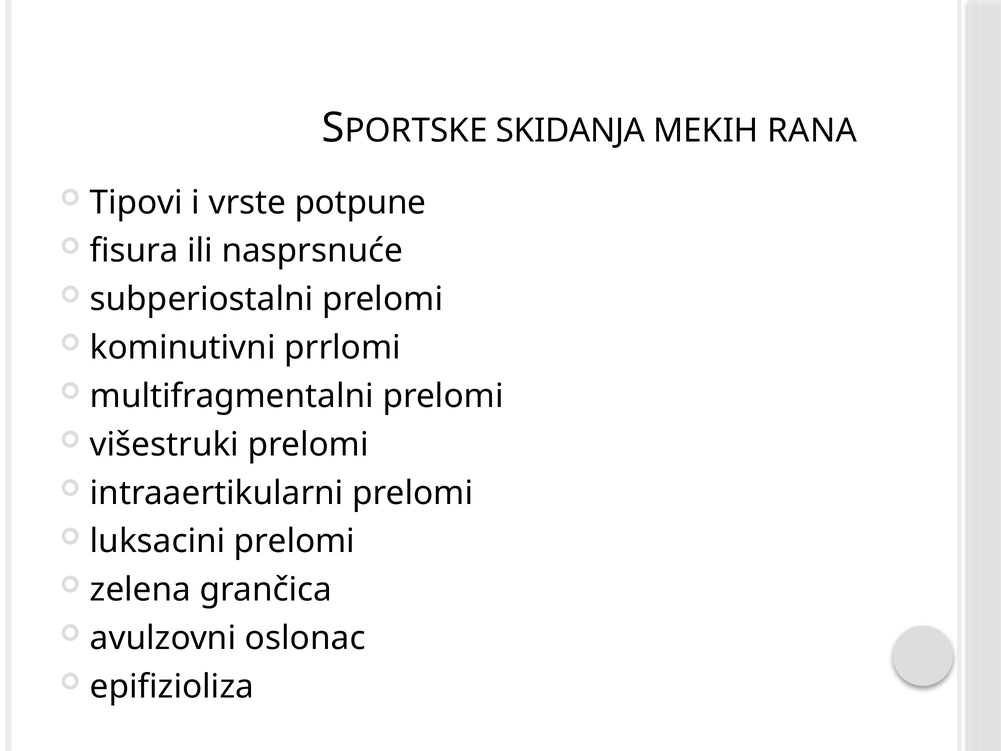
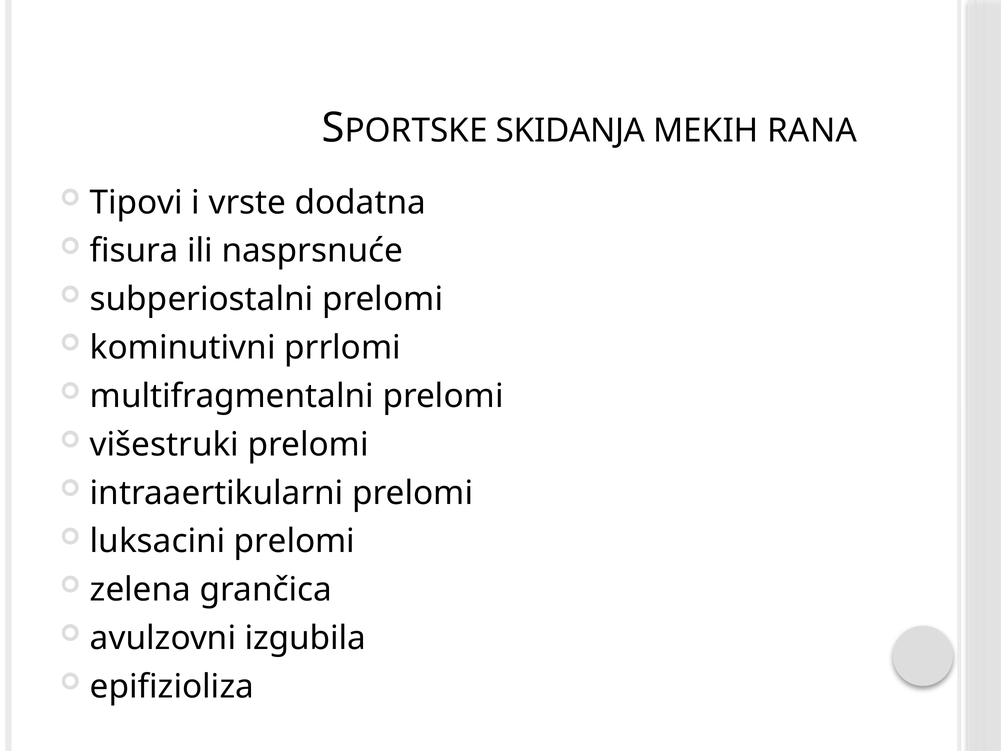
potpune: potpune -> dodatna (360, 202)
oslonac: oslonac -> izgubila (305, 638)
